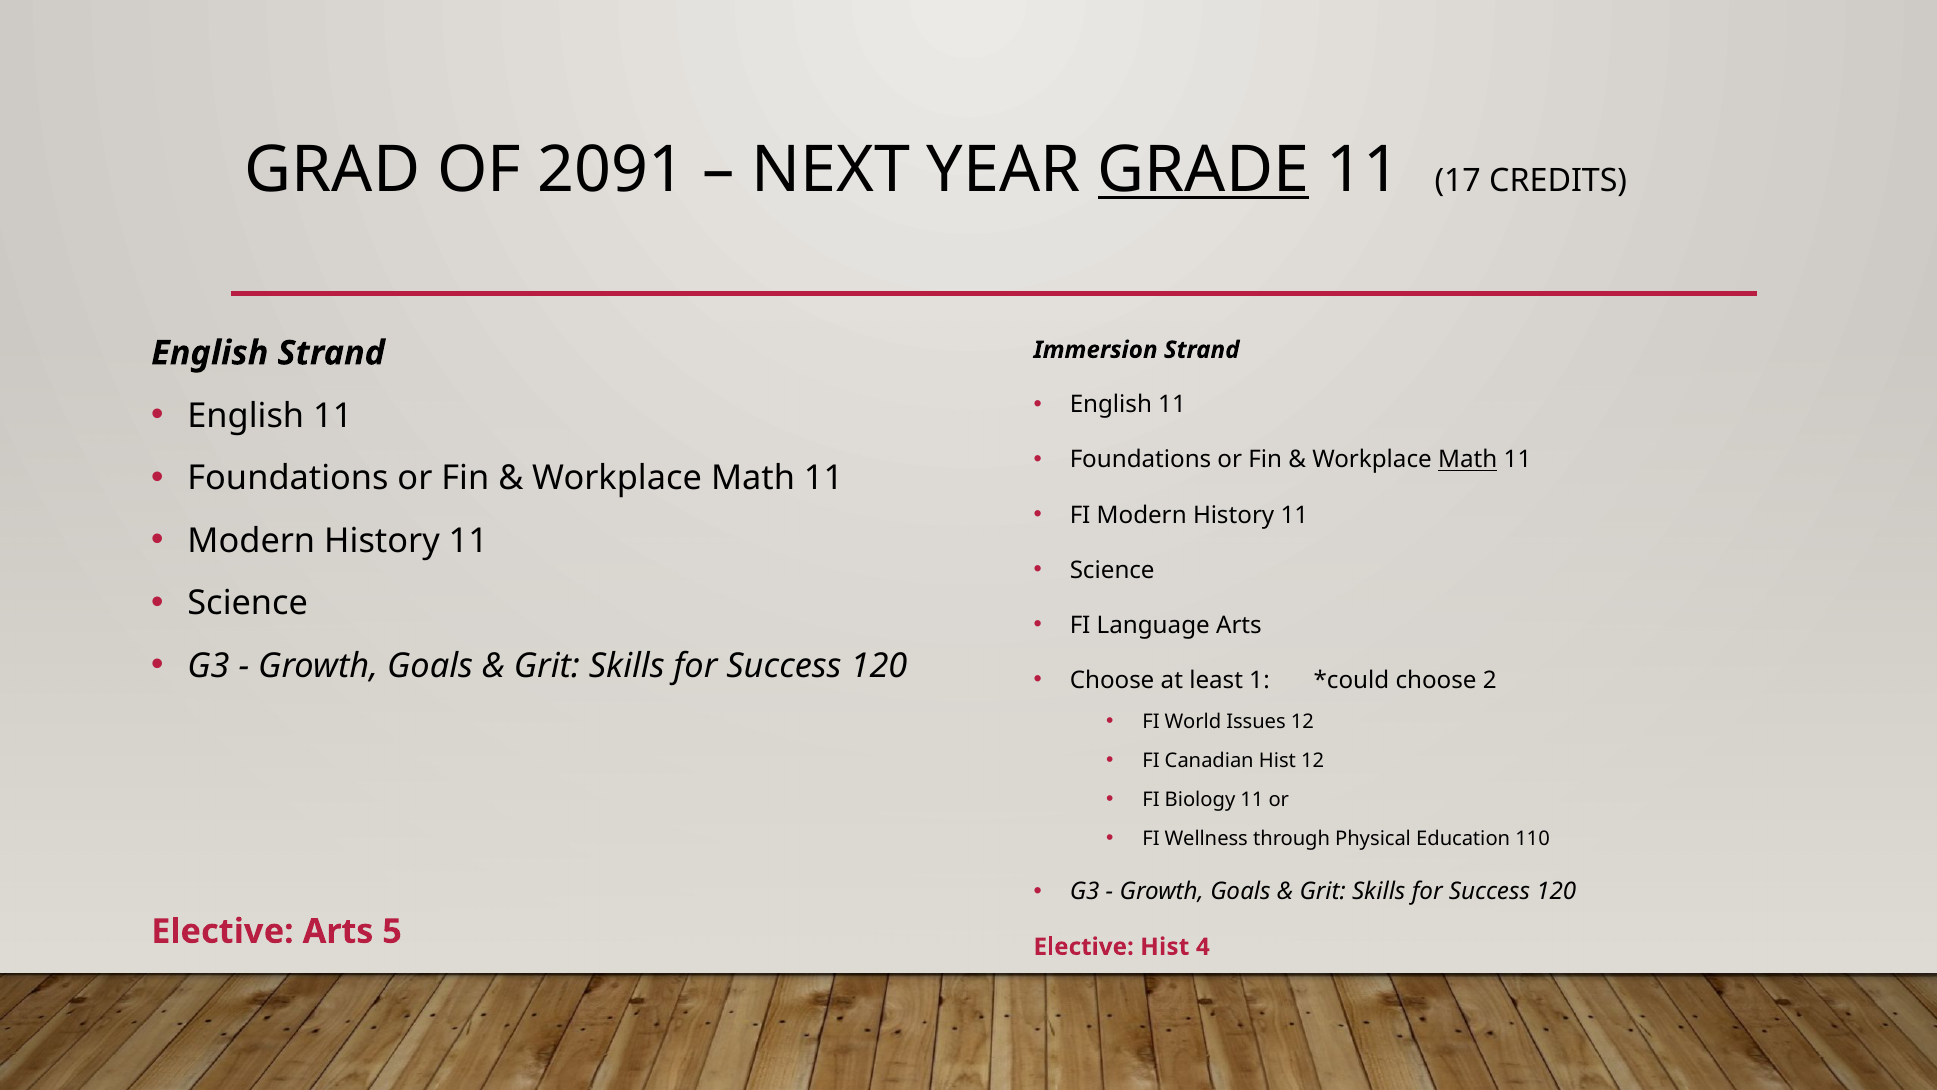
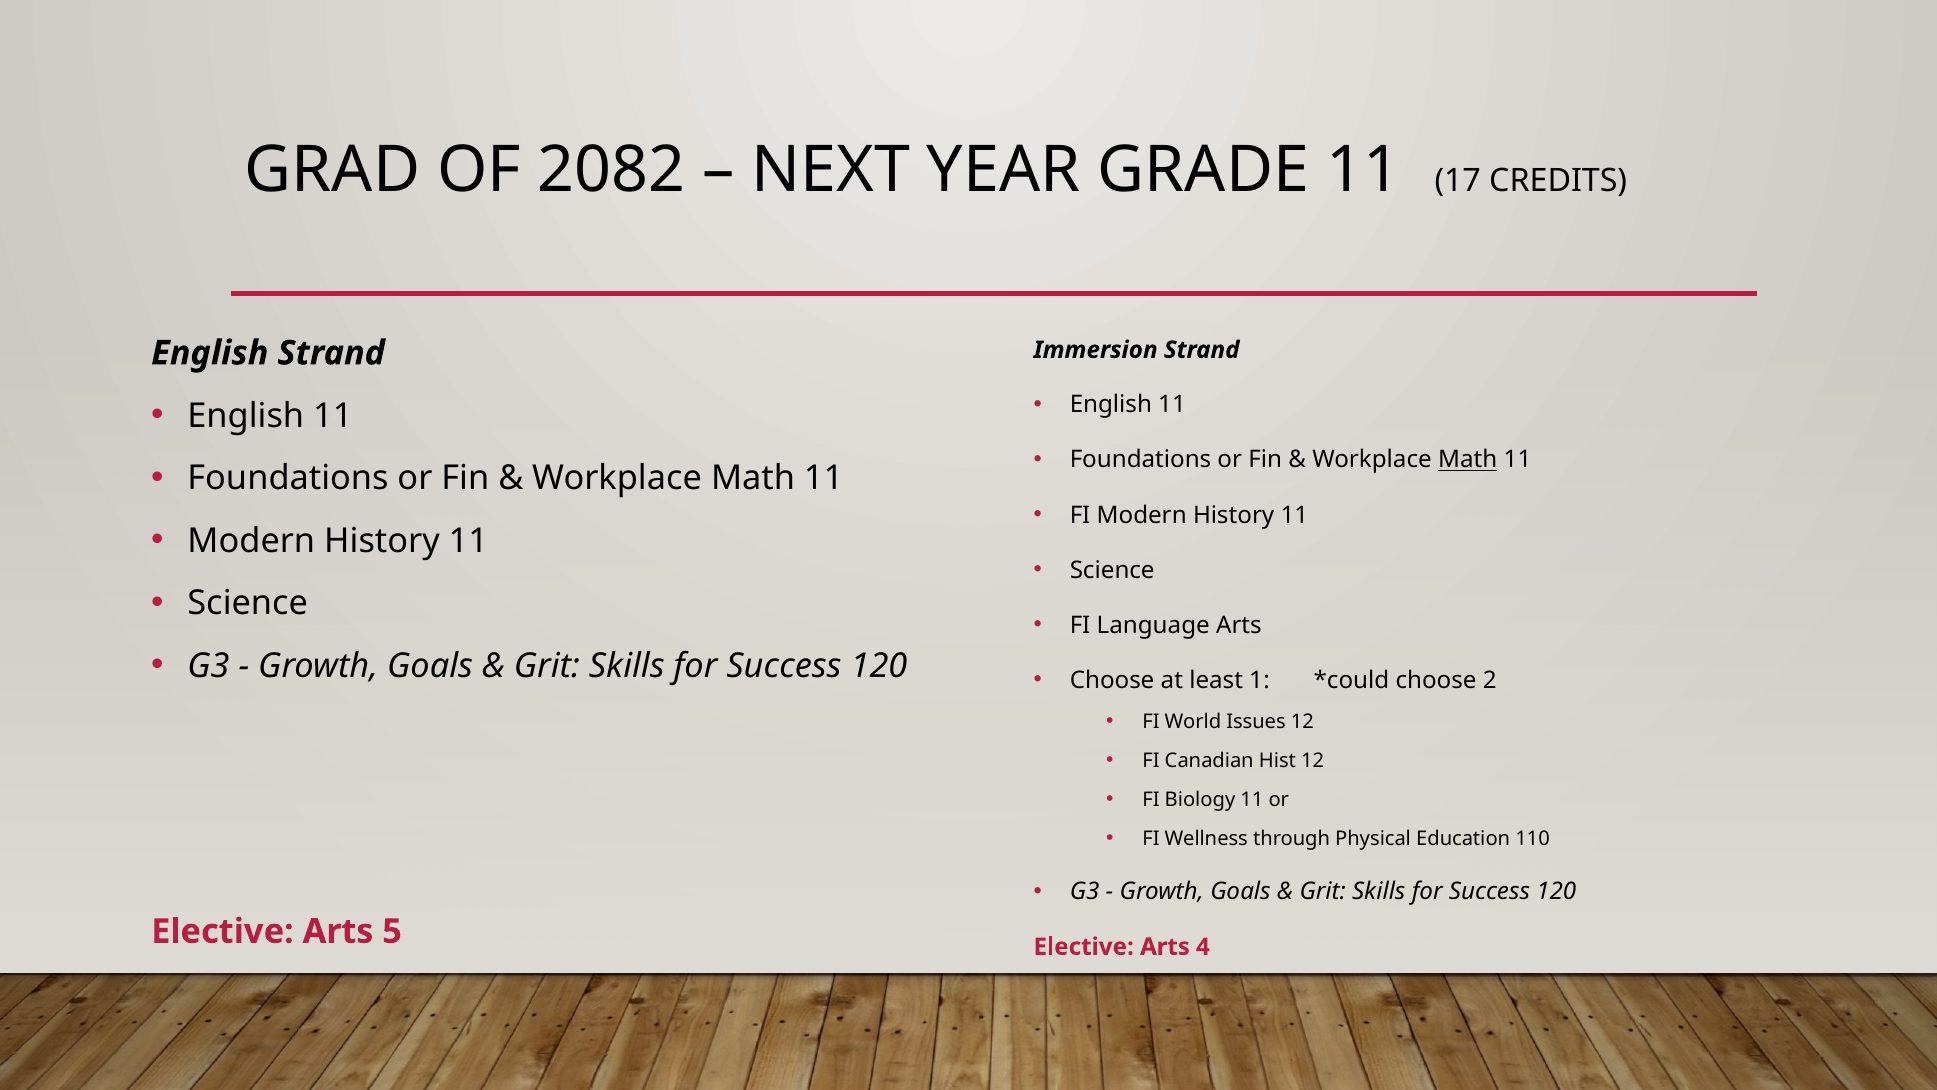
2091: 2091 -> 2082 (612, 170)
GRADE underline: present -> none (1204, 170)
Hist: Hist -> Arts (1165, 946)
